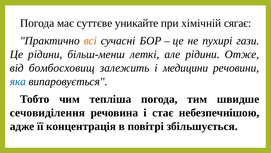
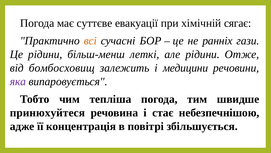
уникайте: уникайте -> евакуації (137, 23)
пухирі: пухирі -> ранніх (217, 41)
яка colour: blue -> purple (18, 81)
сечовиділення: сечовиділення -> принюхуйтеся (47, 112)
